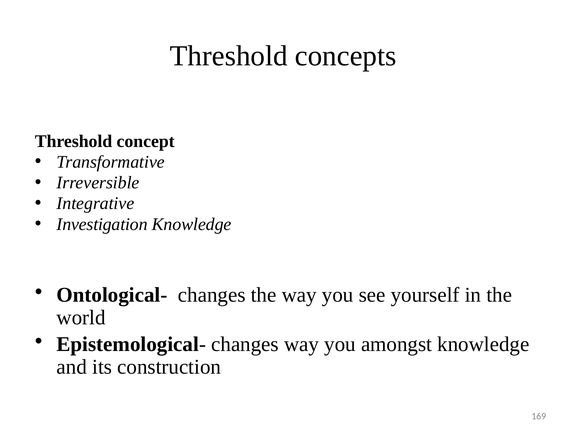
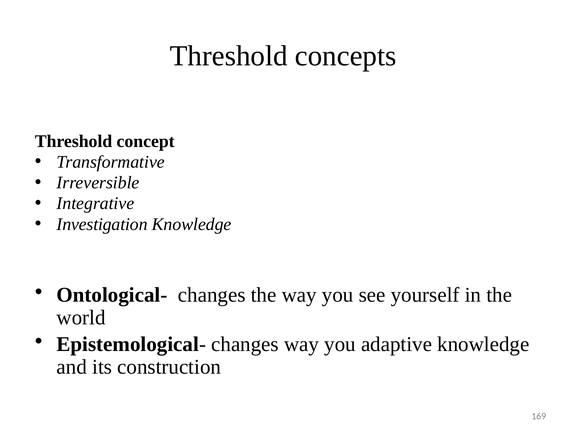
amongst: amongst -> adaptive (397, 344)
